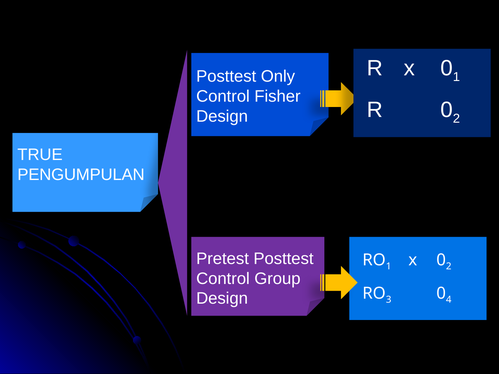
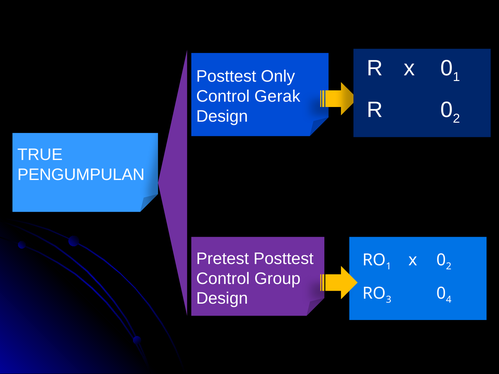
Fisher: Fisher -> Gerak (277, 96)
